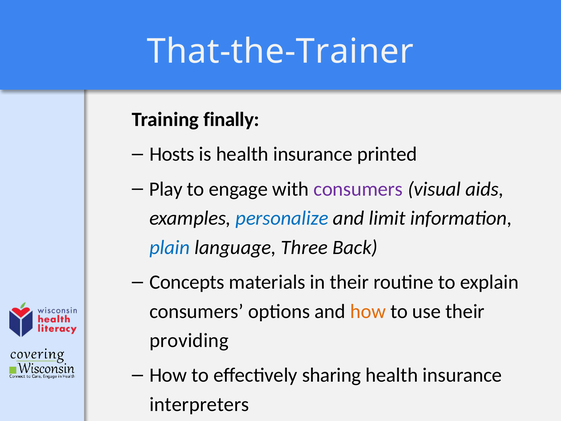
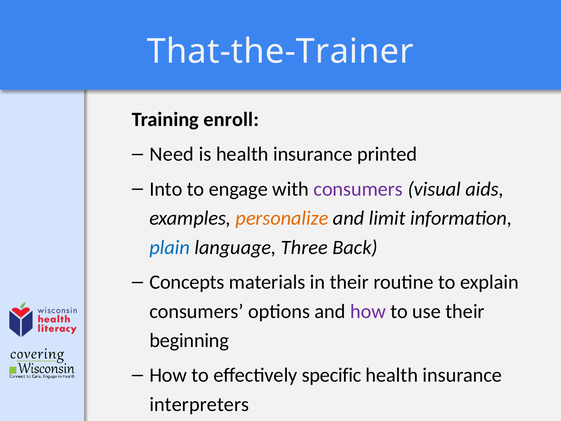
finally: finally -> enroll (231, 119)
Hosts: Hosts -> Need (172, 154)
Play: Play -> Into (166, 189)
personalize colour: blue -> orange (282, 218)
how colour: orange -> purple (368, 311)
providing: providing -> beginning (189, 340)
sharing: sharing -> specific (332, 375)
